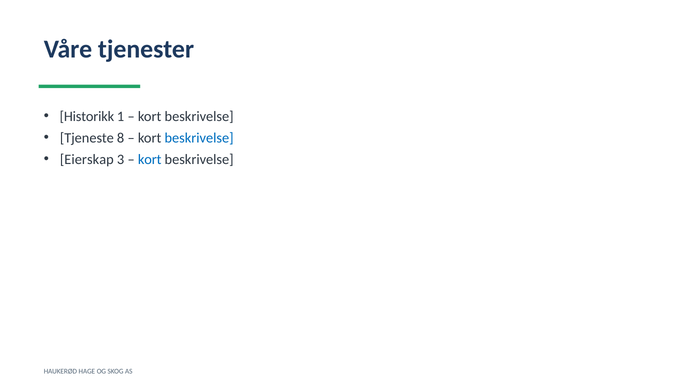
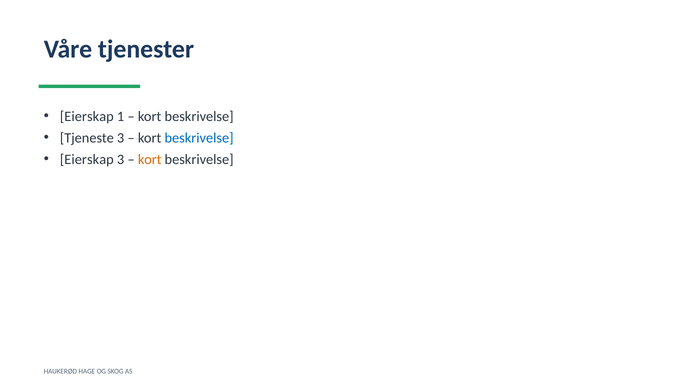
Historikk: Historikk -> Eierskap (87, 117)
Tjeneste 8: 8 -> 3 (121, 138)
kort colour: blue -> orange (150, 160)
